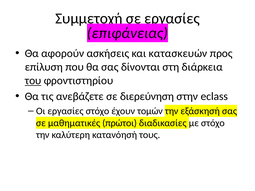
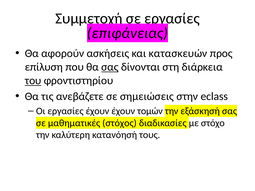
σας underline: none -> present (110, 67)
διερεύνηση: διερεύνηση -> σημειώσεις (147, 97)
εργασίες στόχο: στόχο -> έχουν (97, 111)
πρώτοι: πρώτοι -> στόχος (119, 123)
